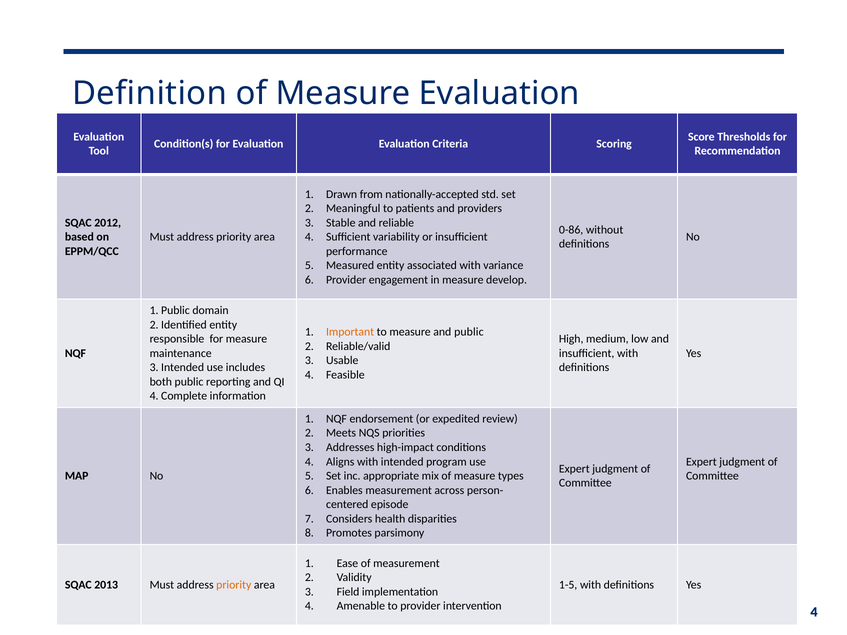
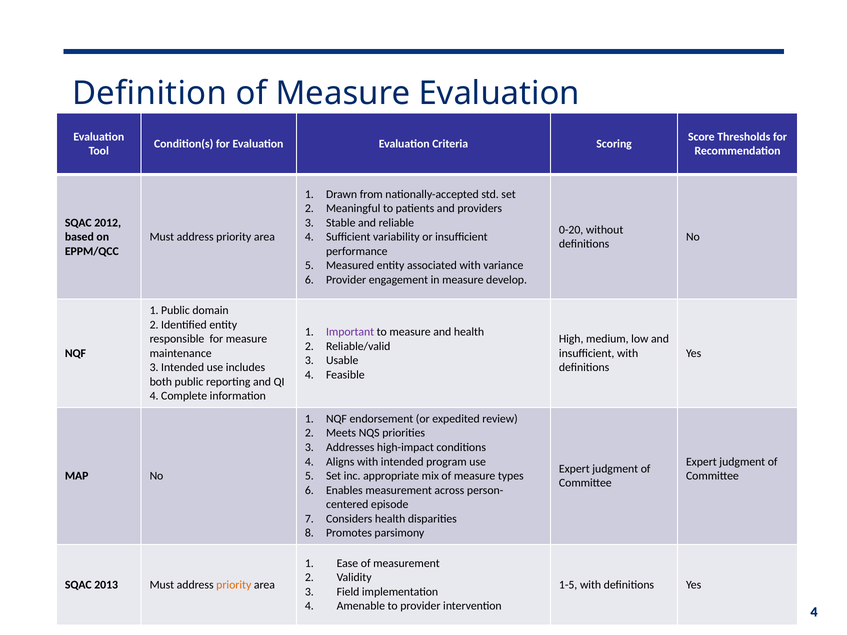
0-86: 0-86 -> 0-20 (571, 230)
Important colour: orange -> purple (350, 332)
and public: public -> health (469, 332)
